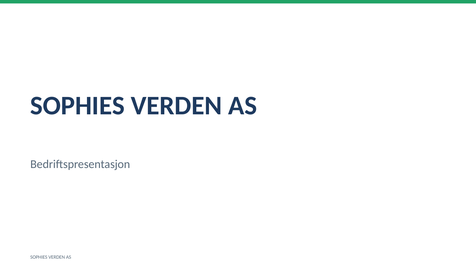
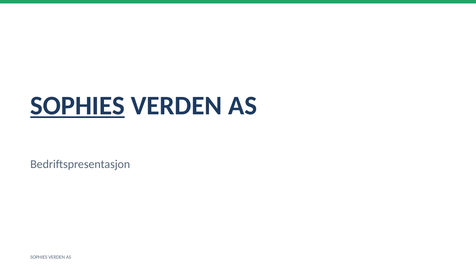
SOPHIES underline: none -> present (77, 106)
